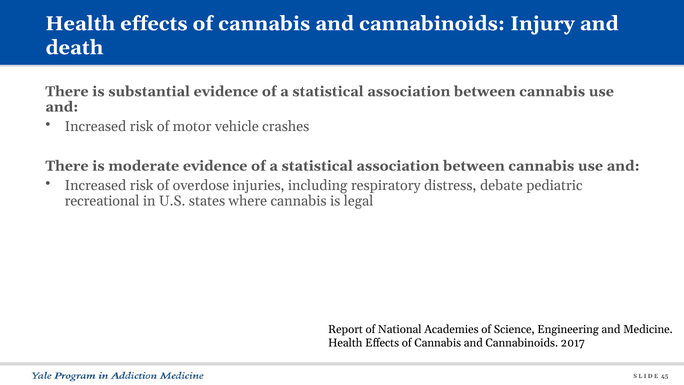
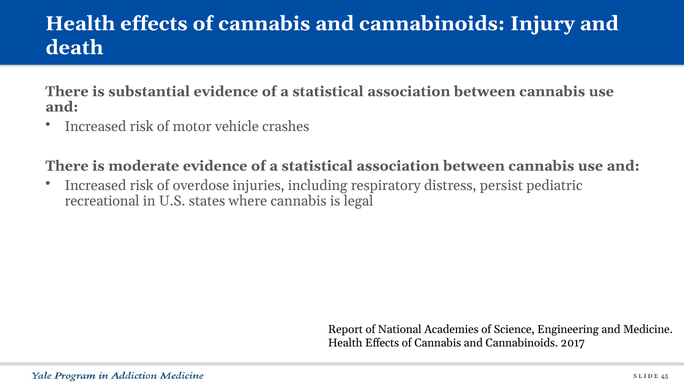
debate: debate -> persist (501, 185)
